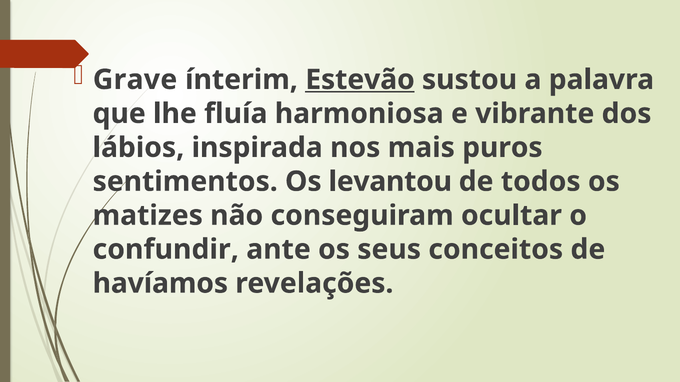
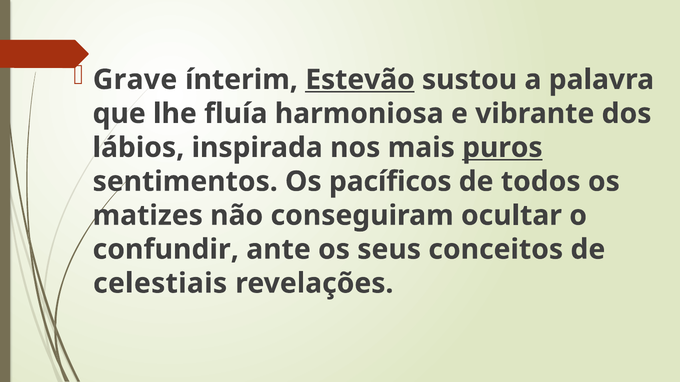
puros underline: none -> present (502, 148)
levantou: levantou -> pacíficos (390, 182)
havíamos: havíamos -> celestiais (160, 284)
